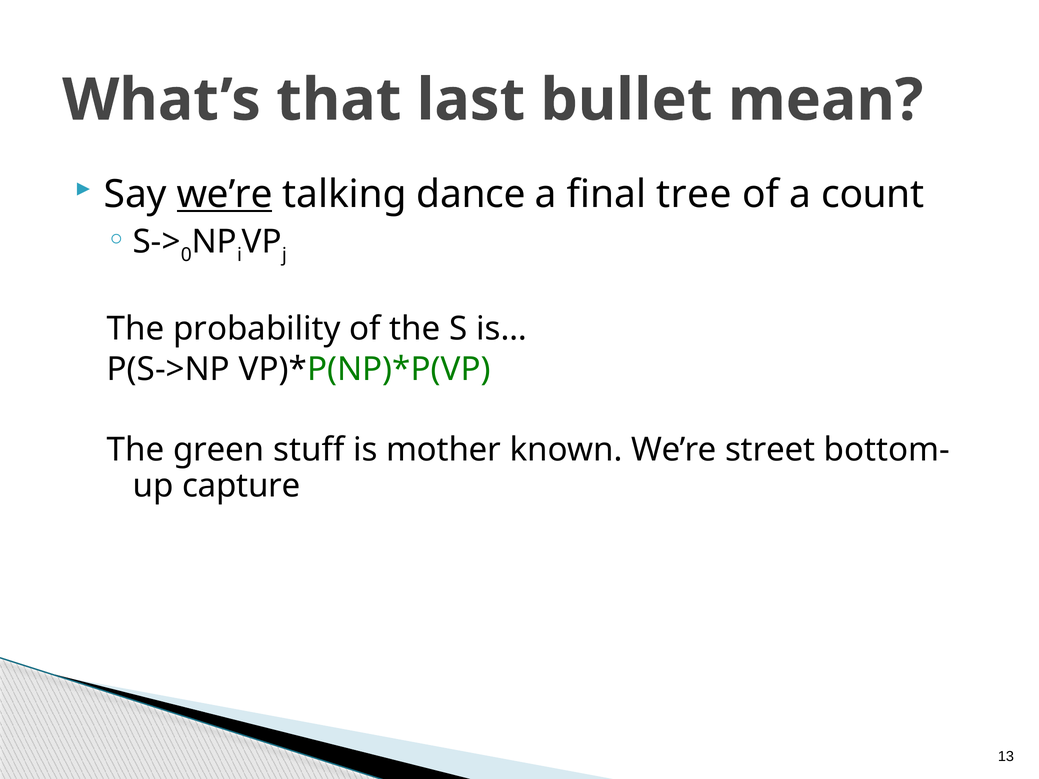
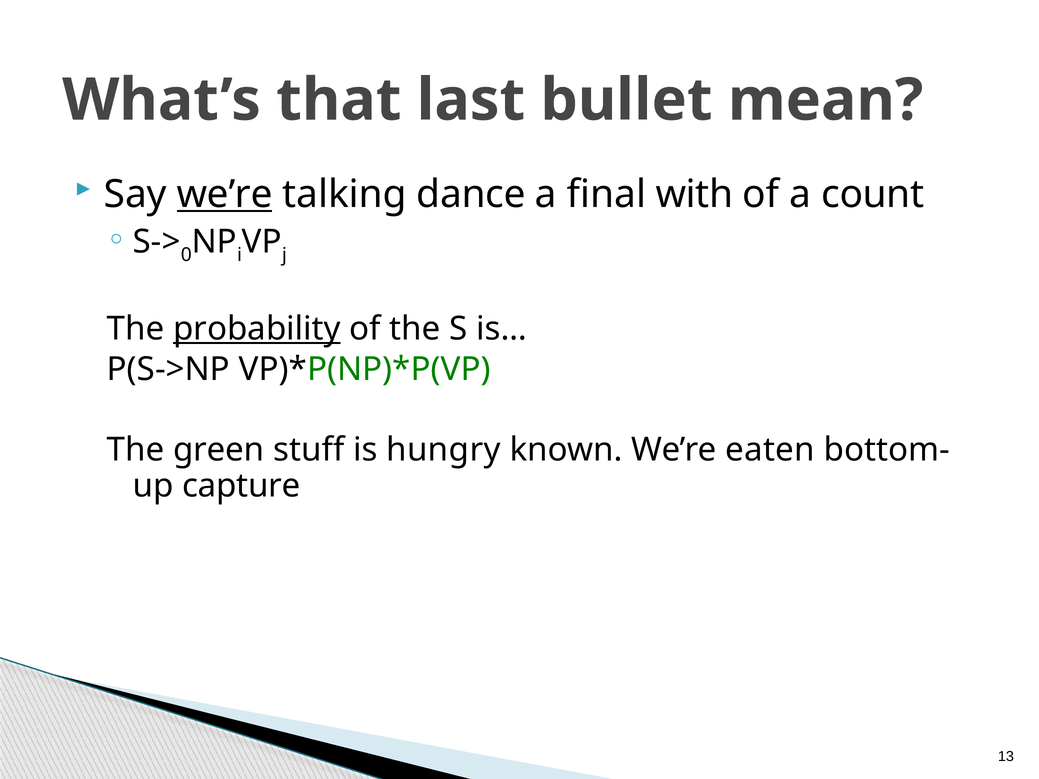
tree: tree -> with (694, 194)
probability underline: none -> present (257, 329)
mother: mother -> hungry (443, 450)
street: street -> eaten (770, 450)
